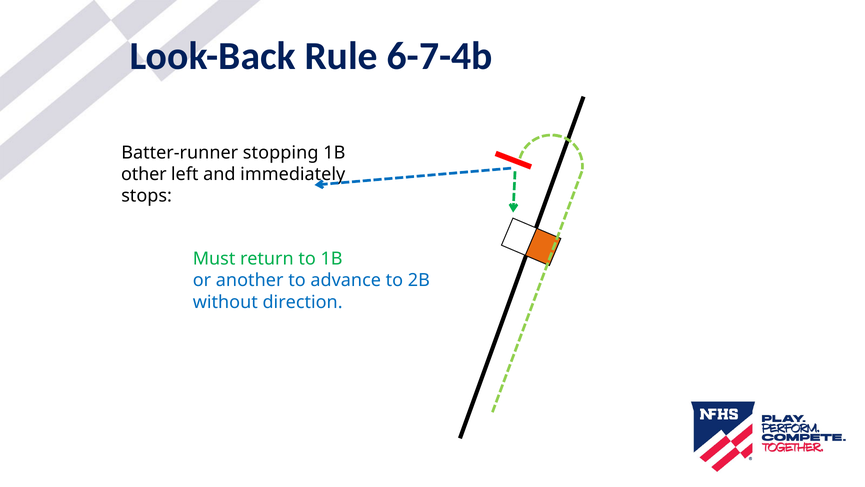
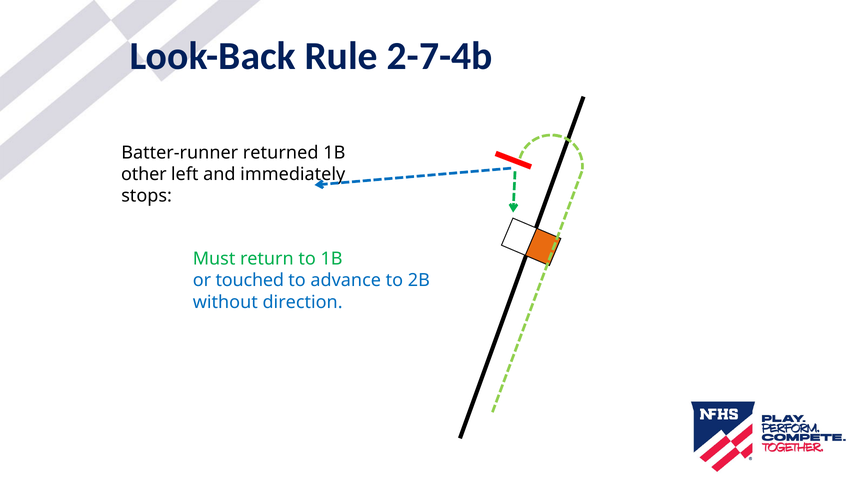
6-7-4b: 6-7-4b -> 2-7-4b (440, 56)
stopping: stopping -> returned (281, 153)
another: another -> touched (250, 280)
